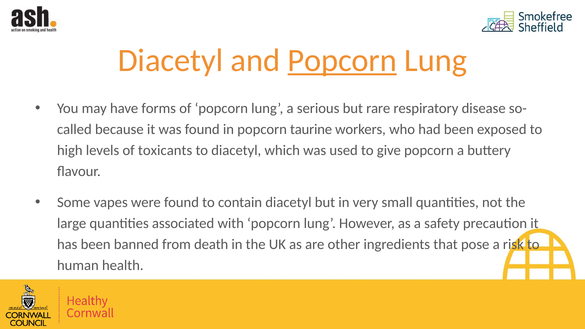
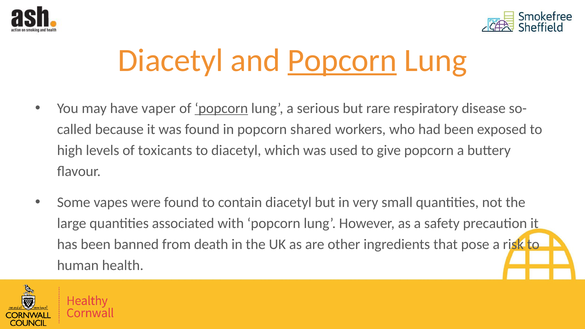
forms: forms -> vaper (159, 108)
popcorn underline: none -> present (221, 108)
taurine: taurine -> shared (311, 129)
